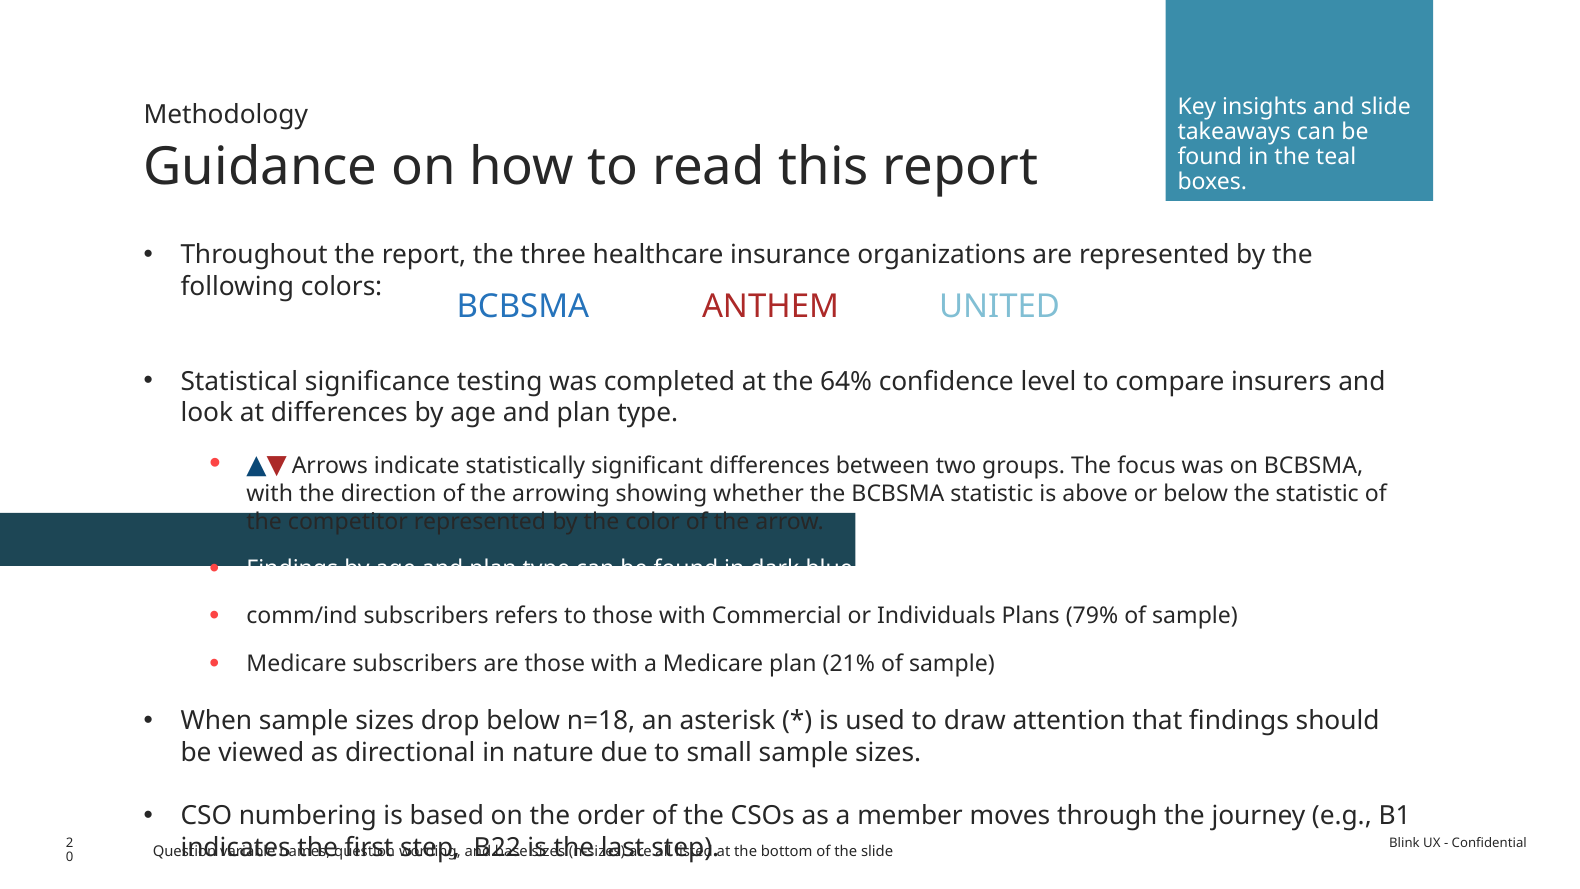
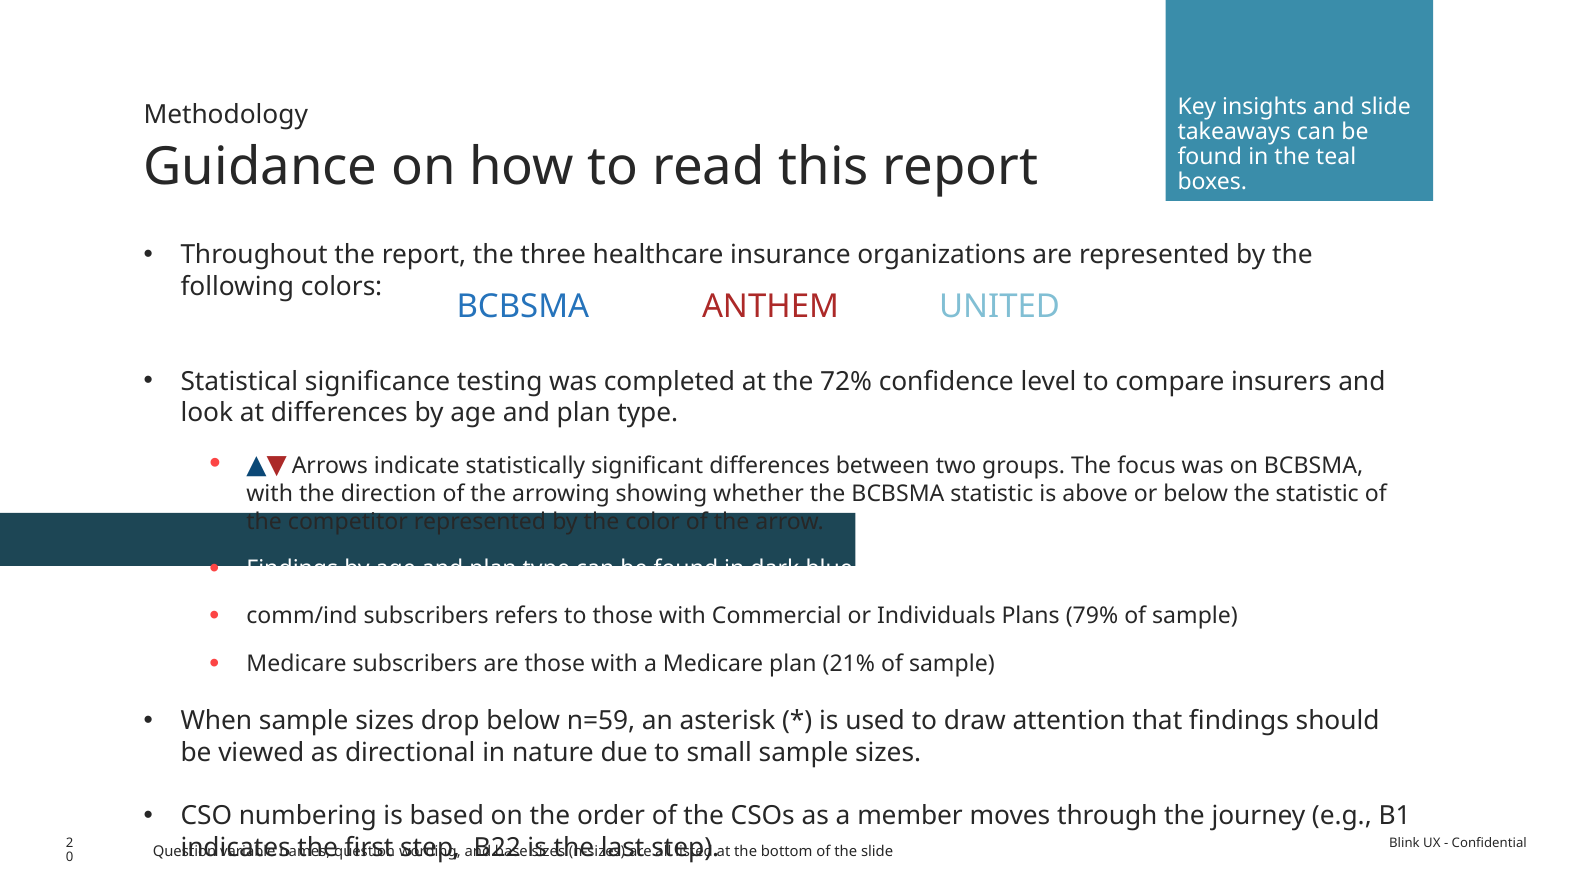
64%: 64% -> 72% (846, 381)
n=18: n=18 -> n=59 (601, 721)
